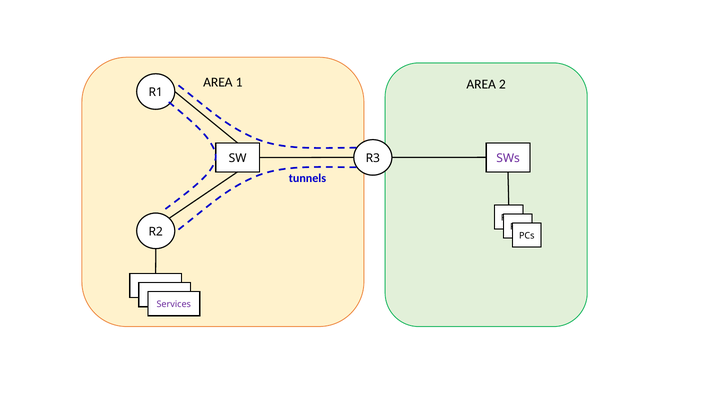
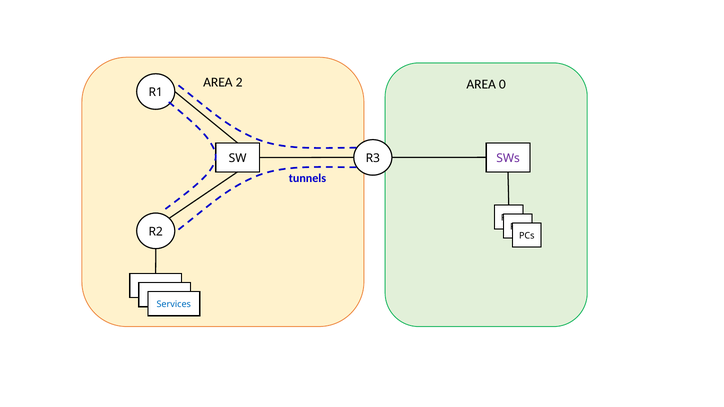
1: 1 -> 2 (239, 82)
2: 2 -> 0 (502, 85)
Services colour: purple -> blue (174, 305)
